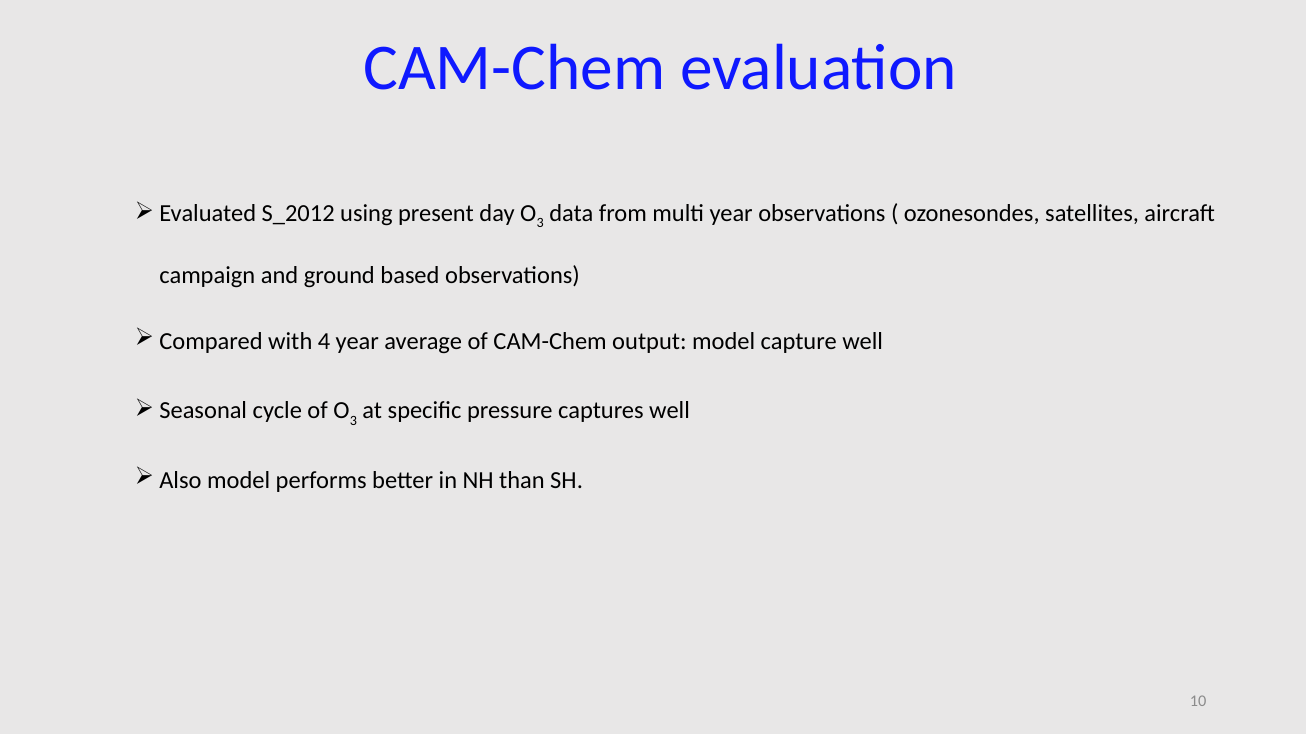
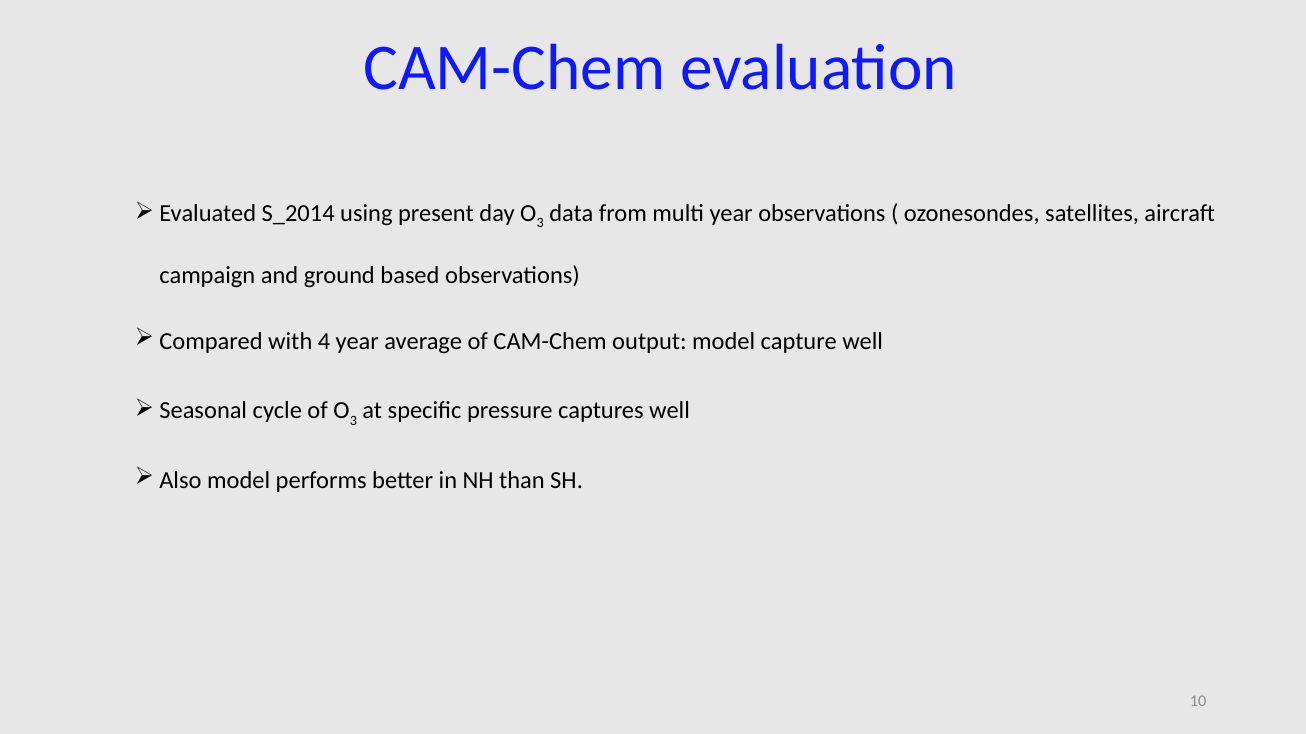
S_2012: S_2012 -> S_2014 (298, 213)
